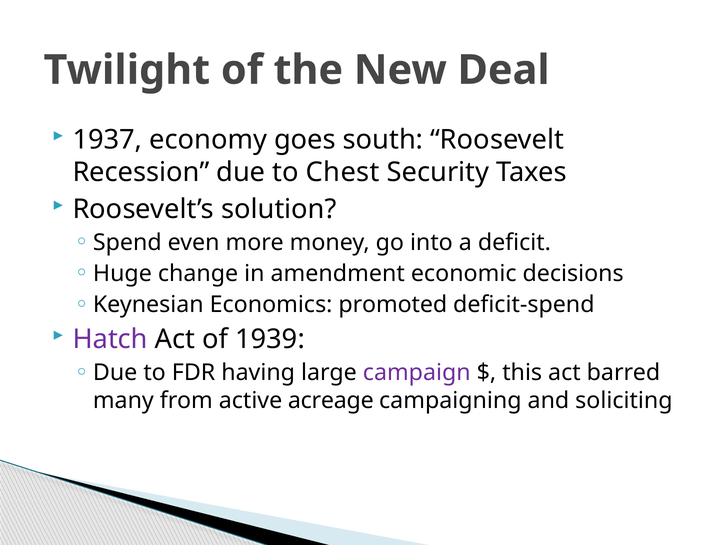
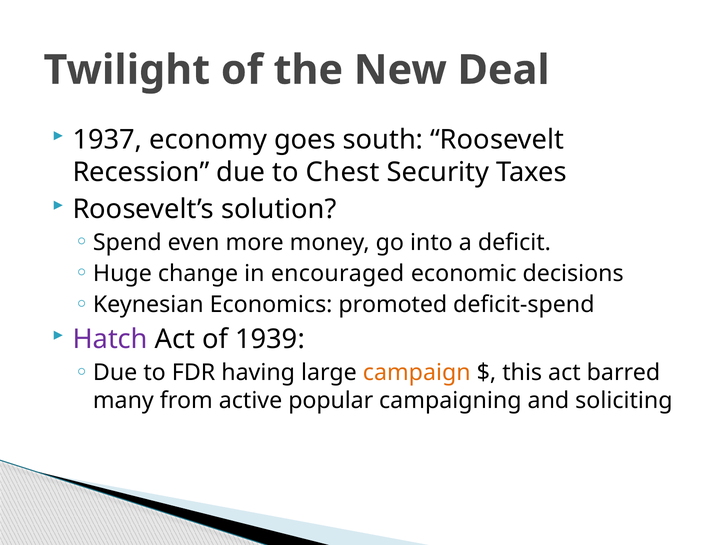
amendment: amendment -> encouraged (338, 274)
campaign colour: purple -> orange (417, 373)
acreage: acreage -> popular (331, 401)
